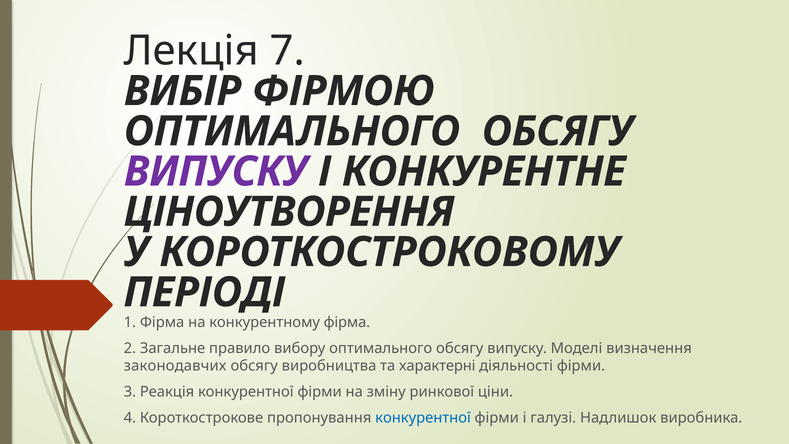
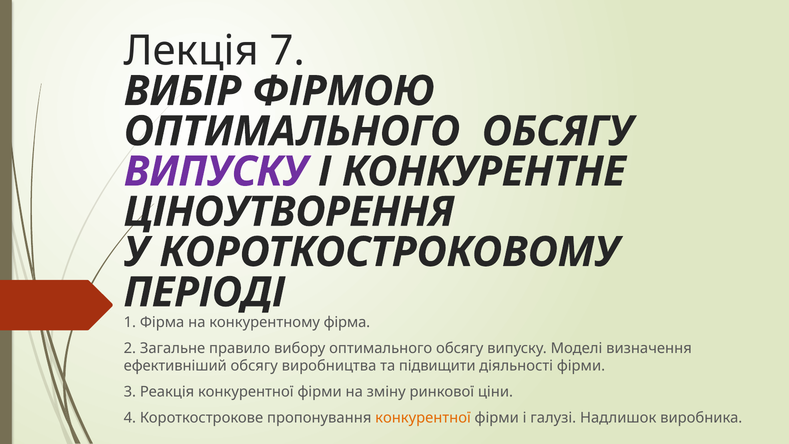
законодавчих: законодавчих -> ефективніший (175, 366)
характерні: характерні -> підвищити (437, 366)
конкурентної colour: blue -> orange (423, 418)
